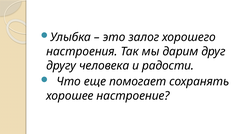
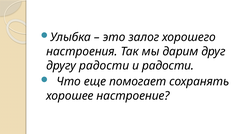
другу человека: человека -> радости (104, 66)
